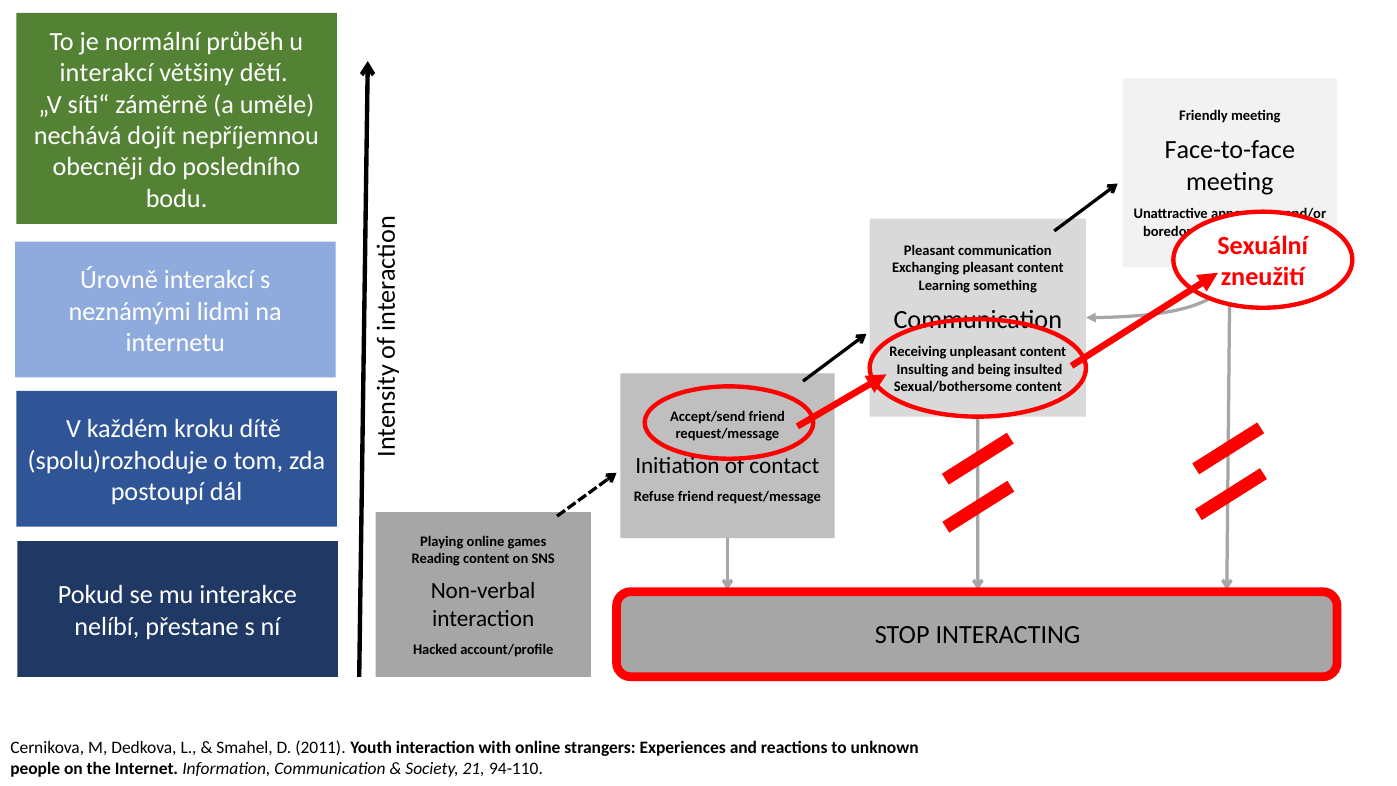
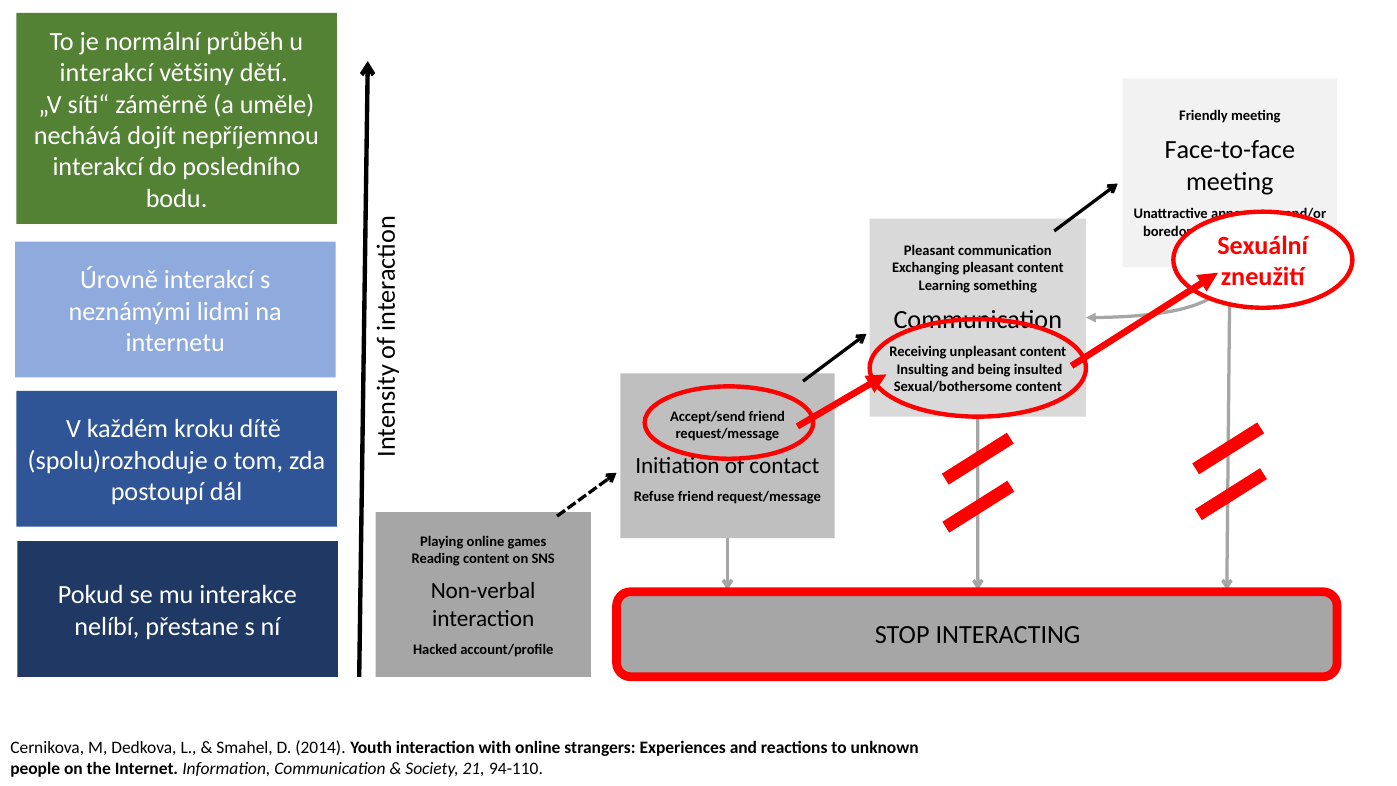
obecněji: obecněji -> interakcí (98, 167)
2011: 2011 -> 2014 (321, 747)
